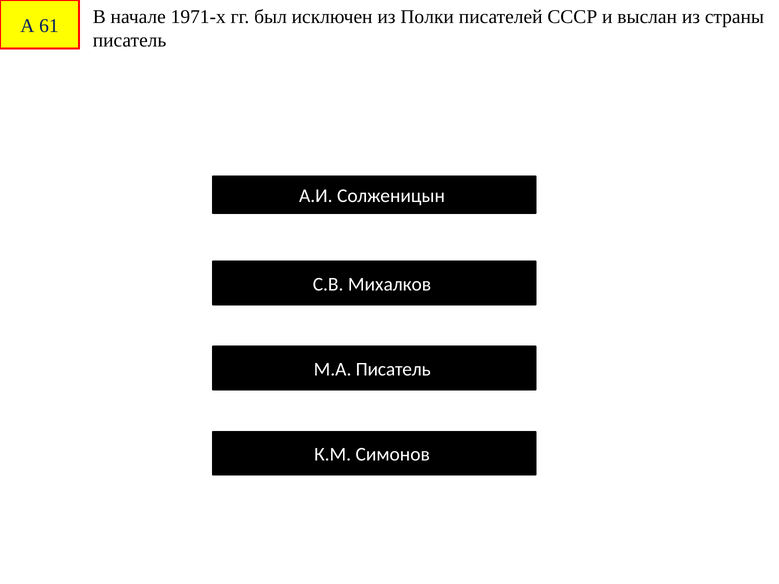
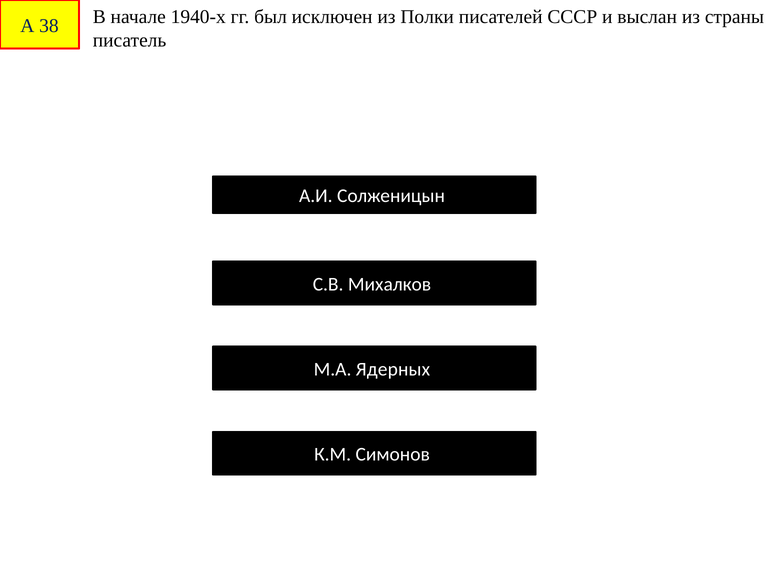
61: 61 -> 38 (49, 26)
1971-х: 1971-х -> 1940-х (198, 17)
М.А Писатель: Писатель -> Ядерных (393, 370)
